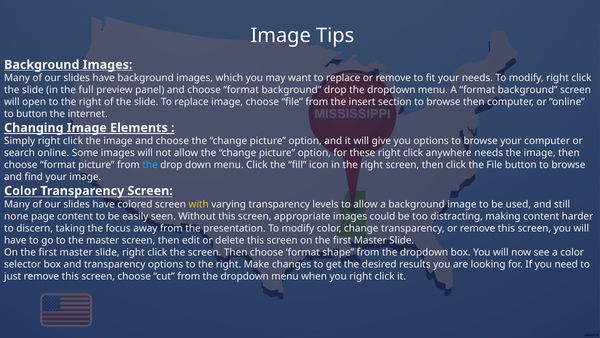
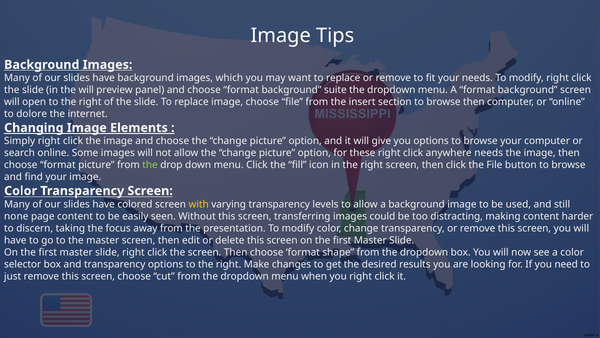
the full: full -> will (86, 90)
background drop: drop -> suite (335, 90)
to button: button -> dolore (32, 114)
the colour: light blue -> light green (150, 165)
appropriate: appropriate -> transferring (302, 216)
